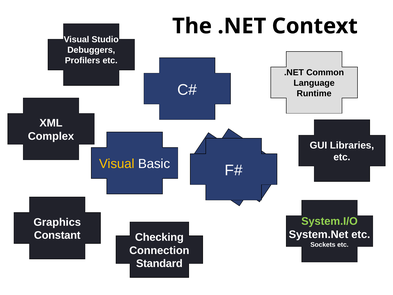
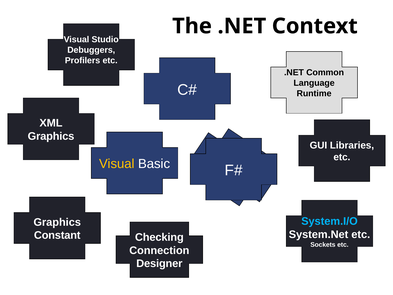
Complex: Complex -> Graphics (51, 136)
System.I/O colour: light green -> light blue (329, 221)
Standard: Standard -> Designer (159, 263)
